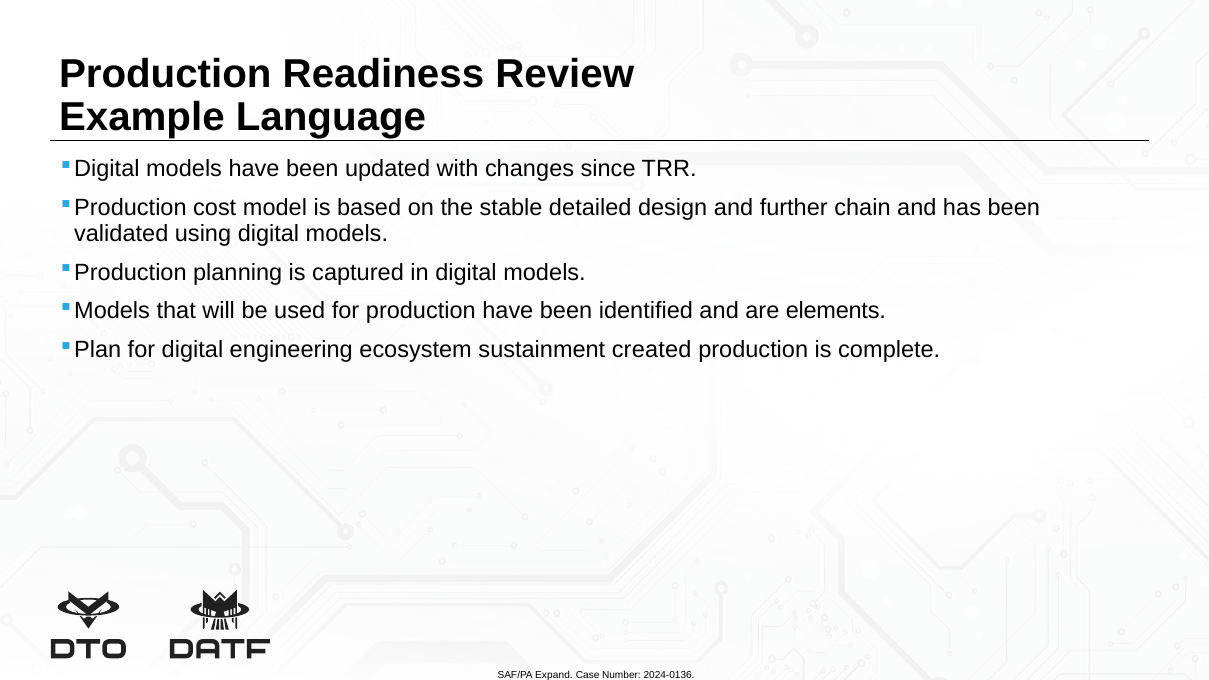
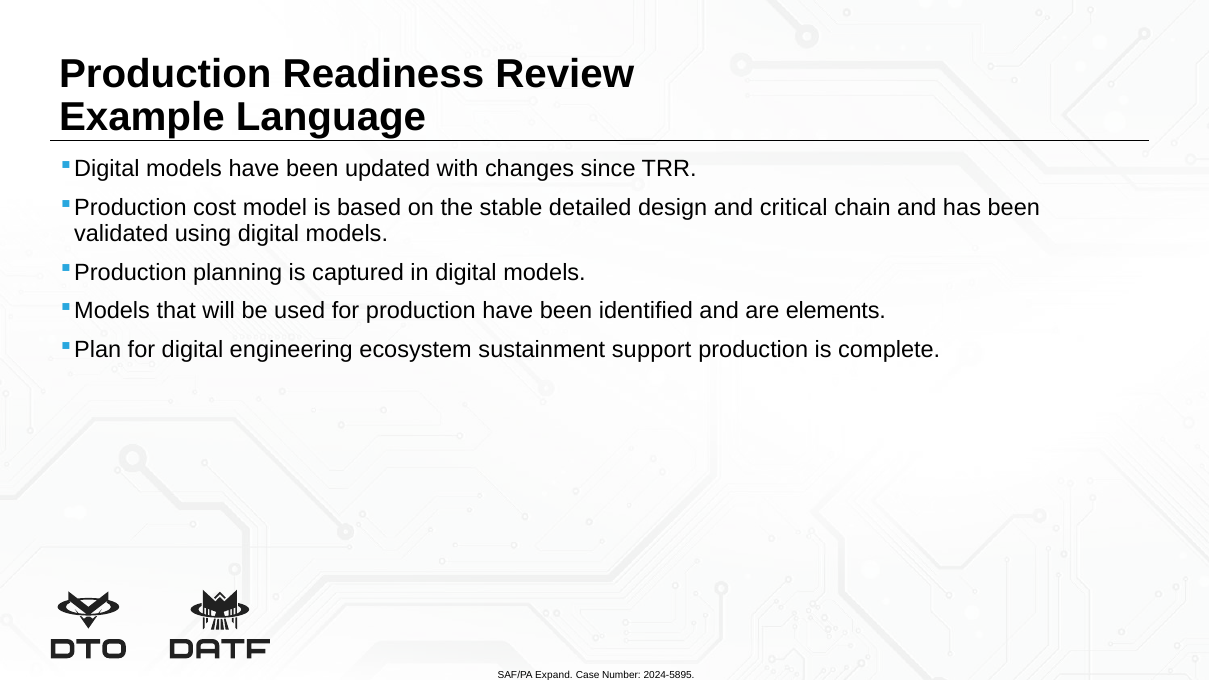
further: further -> critical (794, 208)
created: created -> support (652, 350)
2024-0136: 2024-0136 -> 2024-5895 (669, 675)
